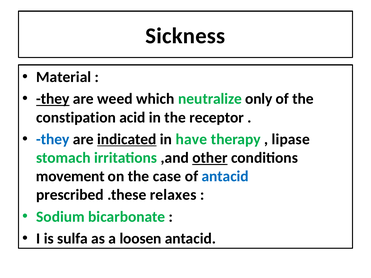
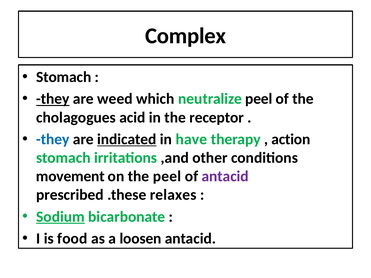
Sickness: Sickness -> Complex (186, 36)
Material: Material -> Stomach (64, 77)
neutralize only: only -> peel (259, 99)
constipation: constipation -> cholagogues (76, 118)
lipase: lipase -> action (291, 139)
other underline: present -> none (210, 158)
the case: case -> peel (167, 176)
antacid colour: blue -> purple (225, 176)
Sodium underline: none -> present (60, 217)
sulfa: sulfa -> food (72, 239)
